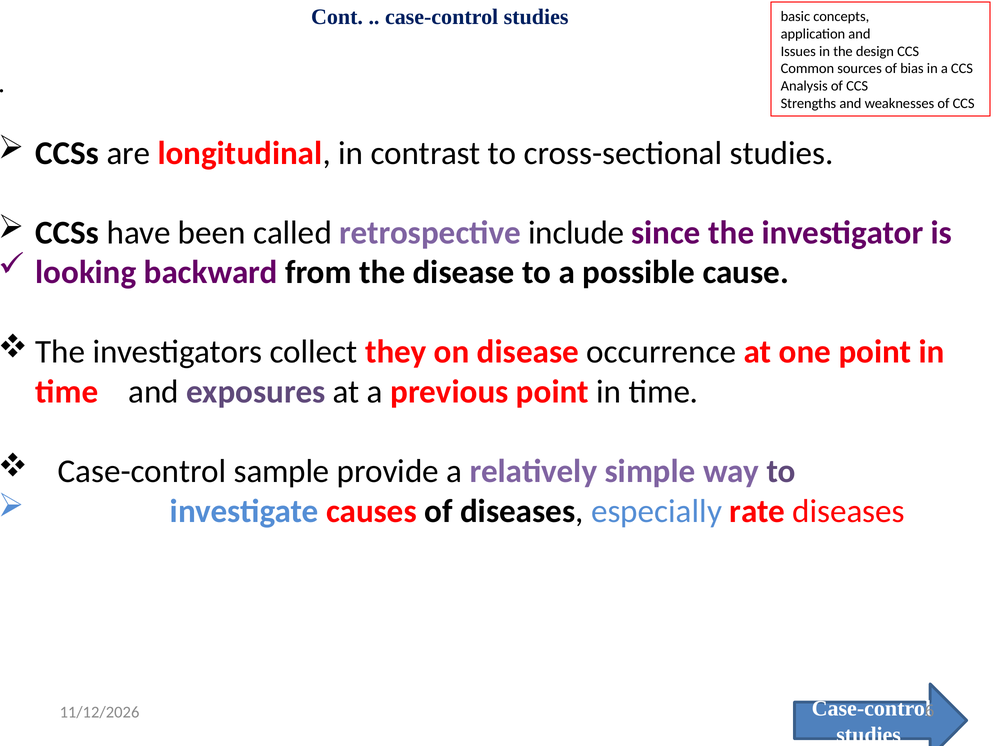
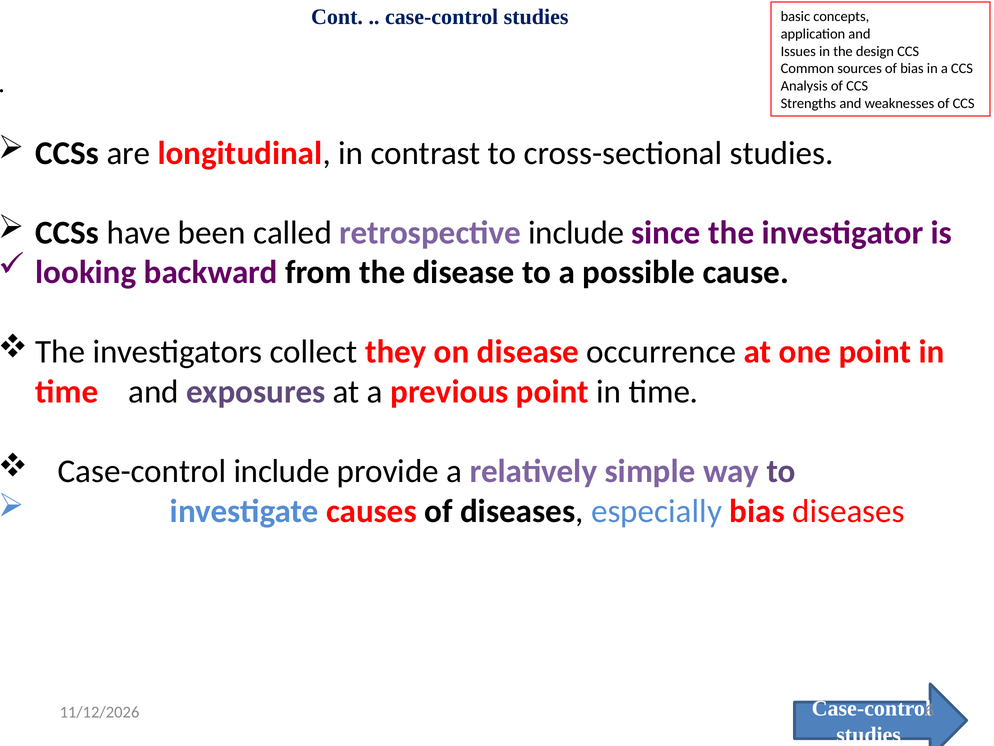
Case-control sample: sample -> include (282, 471)
especially rate: rate -> bias (757, 511)
